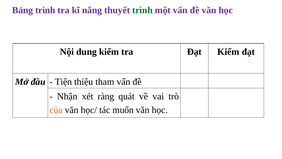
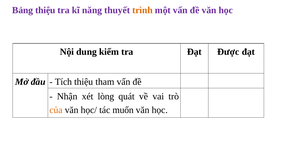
Bảng trình: trình -> thiệu (45, 10)
trình colour: green -> orange (142, 10)
Đạt Kiểm: Kiểm -> Được (228, 52)
Tiện: Tiện -> Tích (63, 82)
ràng: ràng -> lòng (106, 96)
